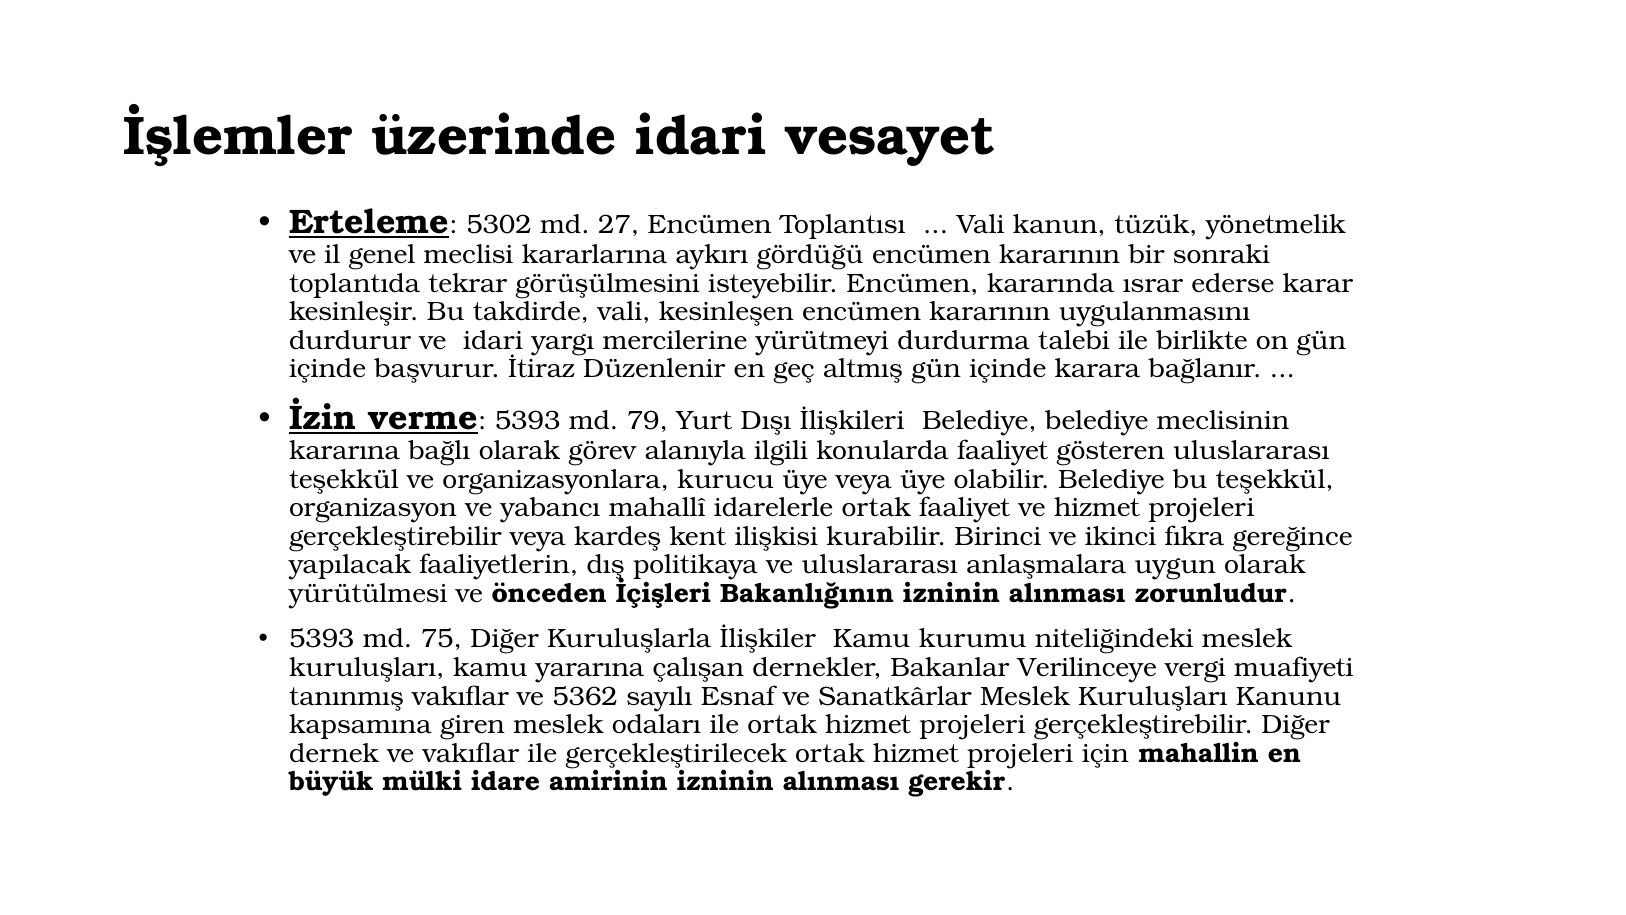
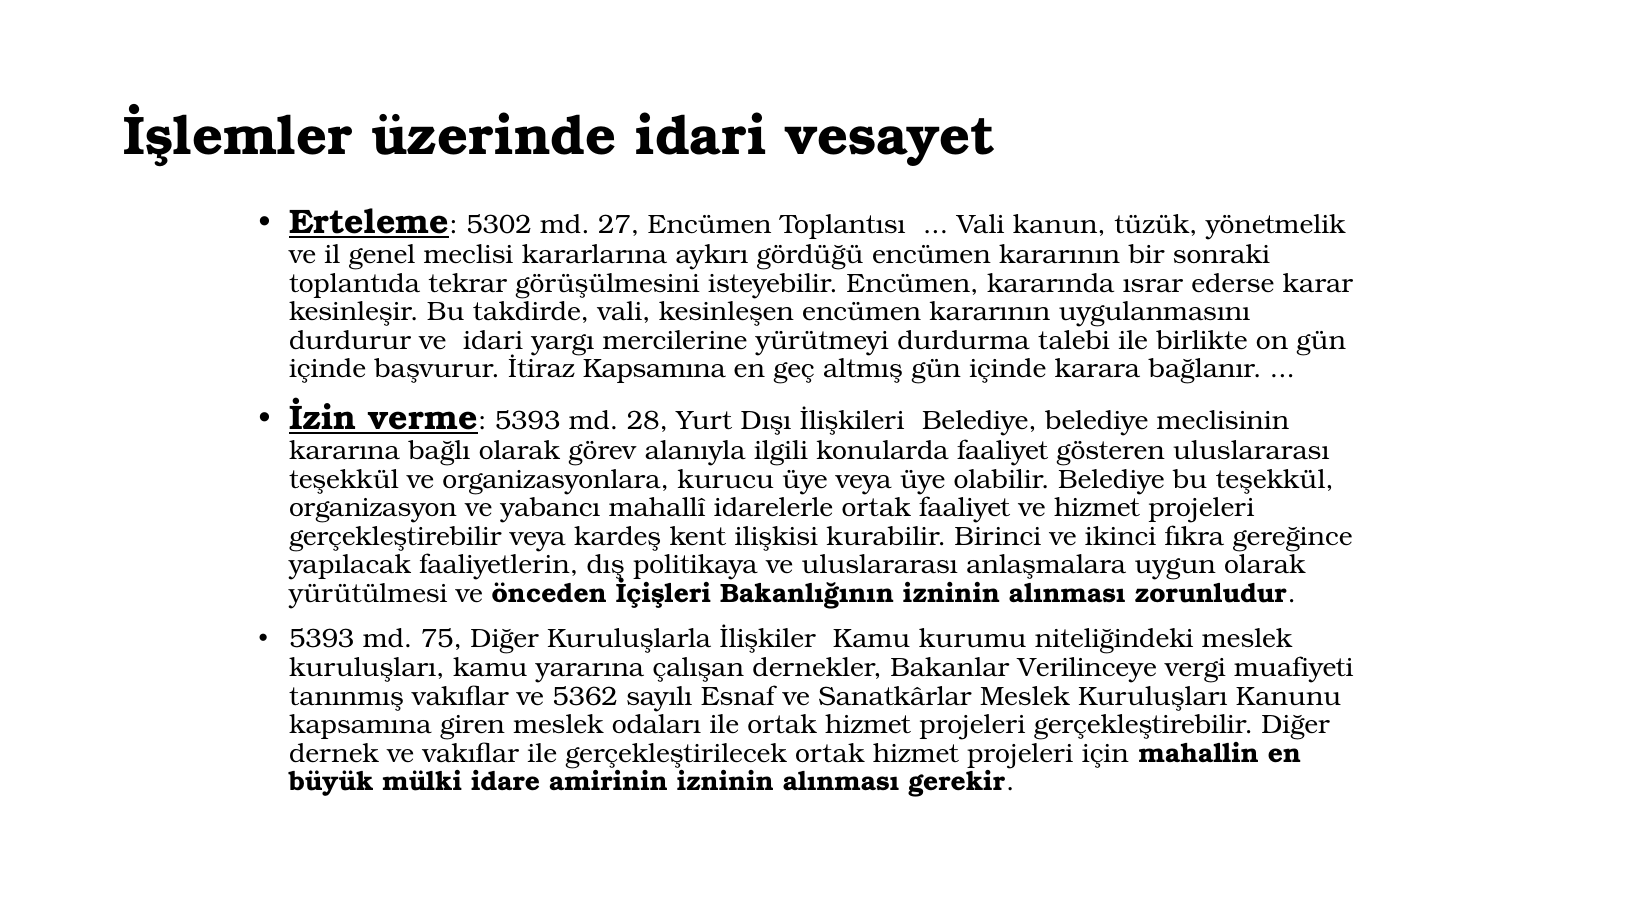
İtiraz Düzenlenir: Düzenlenir -> Kapsamına (654, 369)
79: 79 -> 28 (647, 421)
